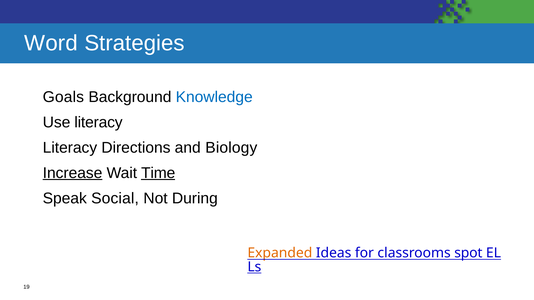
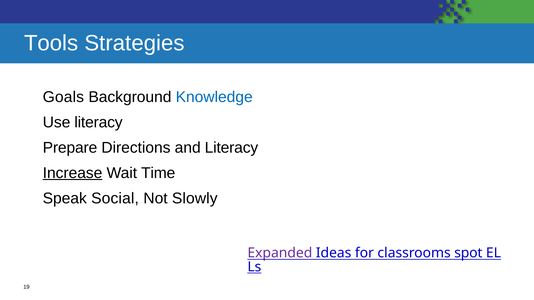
Word: Word -> Tools (51, 43)
Literacy: Literacy -> Prepare (70, 148)
and Biology: Biology -> Literacy (231, 148)
Time underline: present -> none (158, 173)
During: During -> Slowly (195, 198)
Expanded colour: orange -> purple (280, 253)
